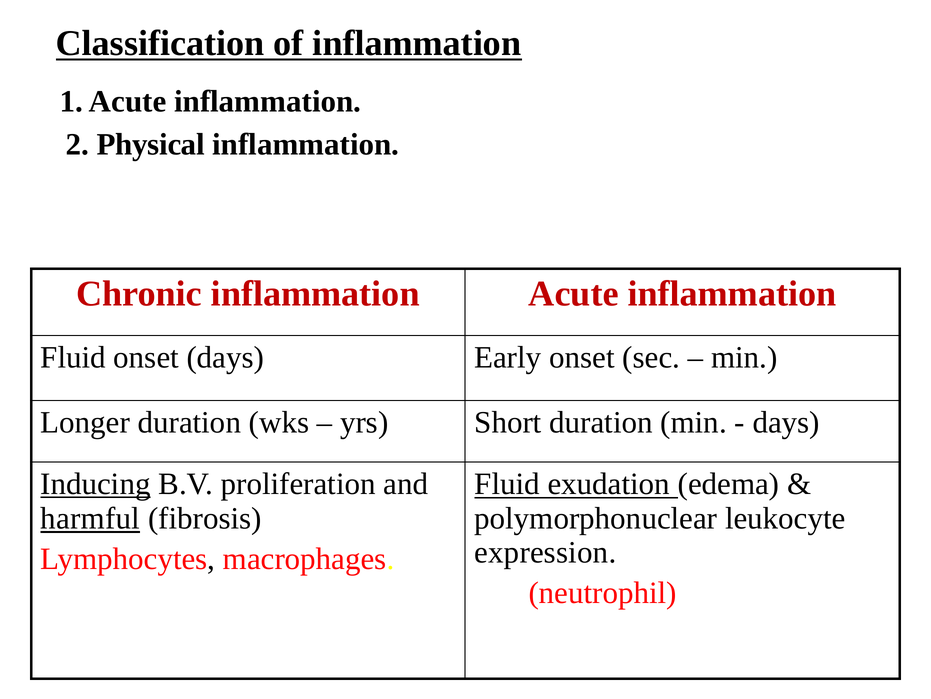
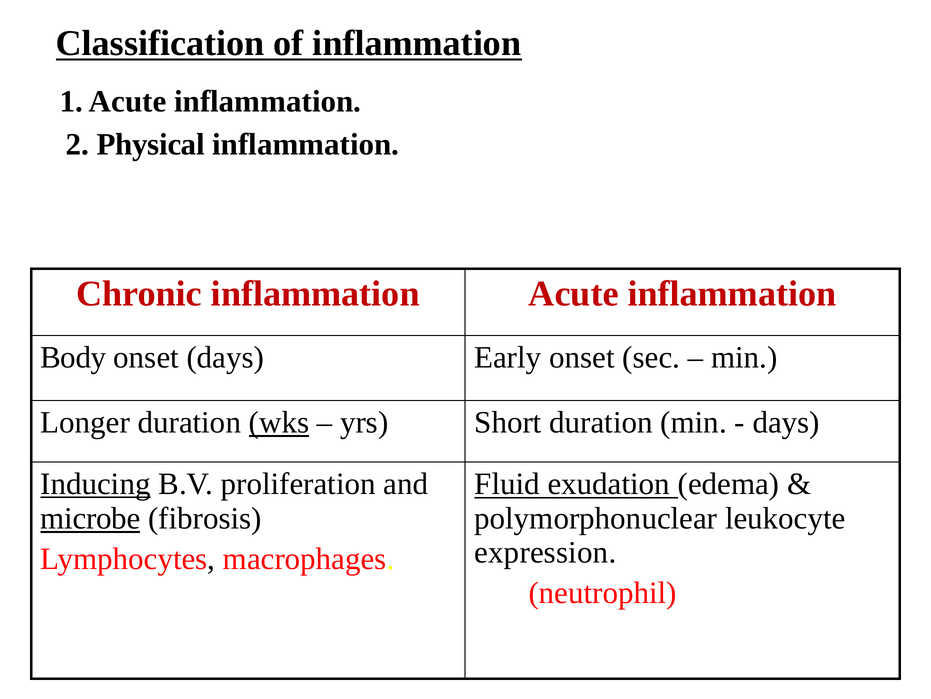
Fluid: Fluid -> Body (73, 357)
wks underline: none -> present (279, 422)
harmful: harmful -> microbe (90, 518)
